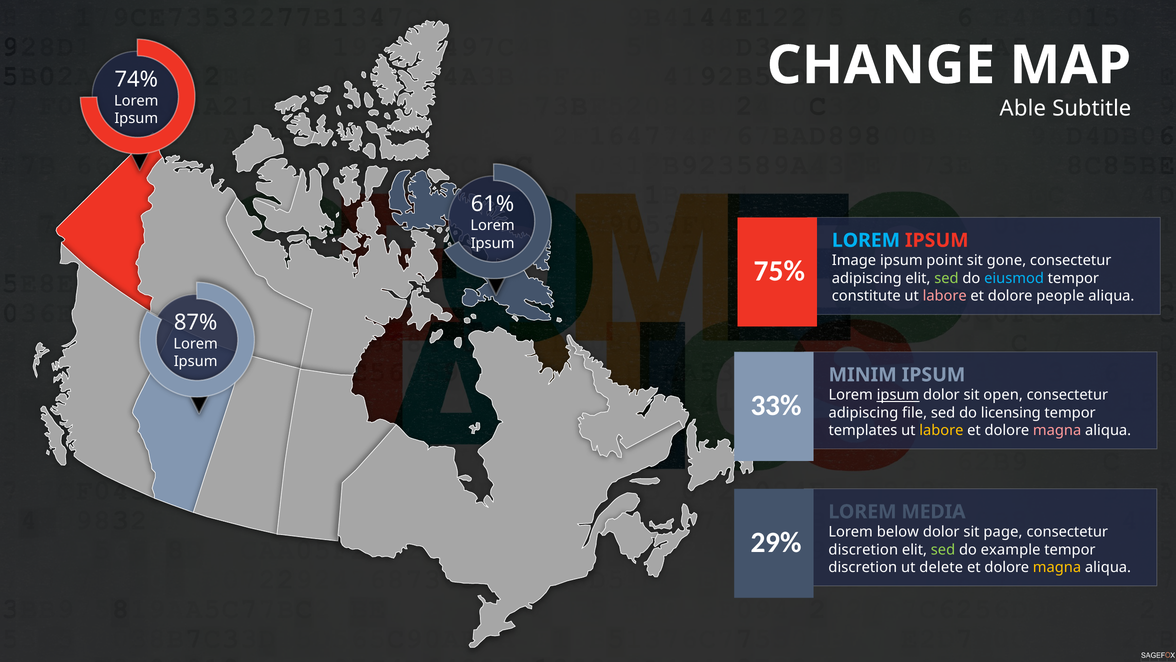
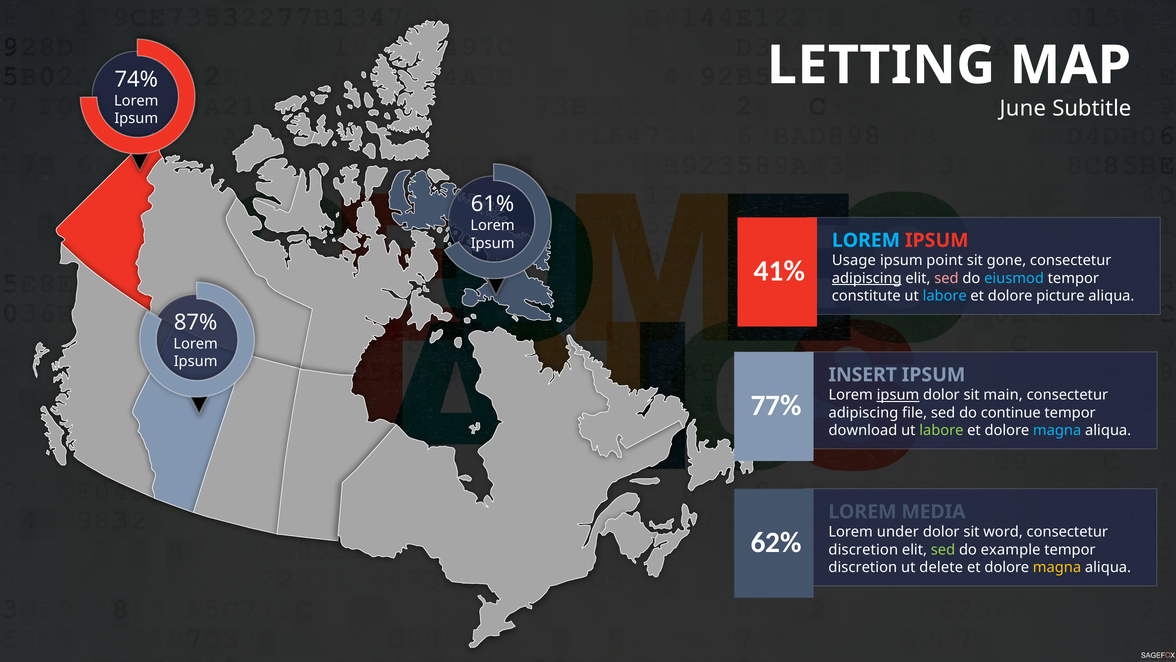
CHANGE: CHANGE -> LETTING (881, 65)
Able: Able -> June (1023, 109)
Image: Image -> Usage (854, 260)
75%: 75% -> 41% (780, 271)
adipiscing underline: none -> present (867, 278)
sed colour: light green -> pink (946, 278)
labore colour: pink -> light blue (945, 296)
people: people -> picture (1060, 296)
MINIM: MINIM -> INSERT (863, 375)
open: open -> main (1003, 395)
33%: 33% -> 77% (776, 405)
licensing: licensing -> continue (1011, 412)
templates: templates -> download (863, 430)
labore colour: yellow -> light green (941, 430)
magna colour: pink -> light blue (1057, 430)
below: below -> under (898, 532)
page: page -> word (1003, 532)
29%: 29% -> 62% (776, 542)
